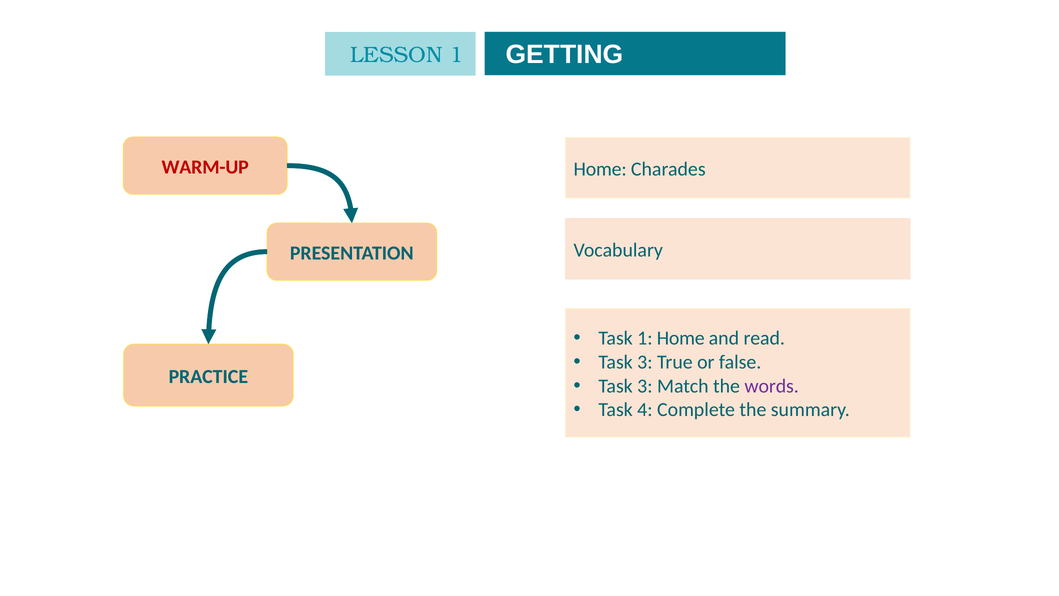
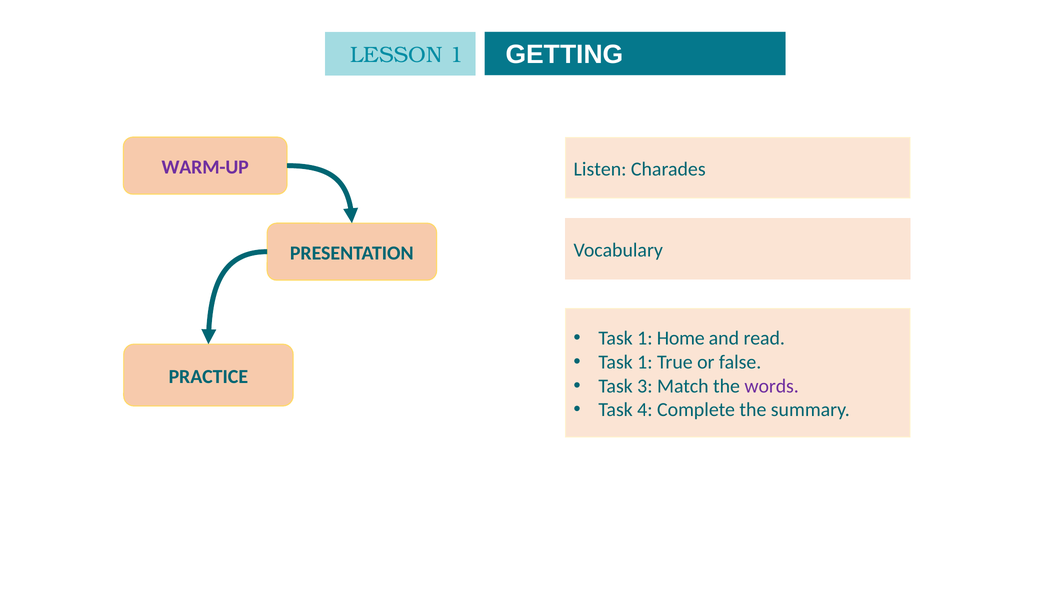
WARM-UP colour: red -> purple (205, 167)
Home: Home -> Listen (600, 169)
3: 3 -> 1 (645, 362)
